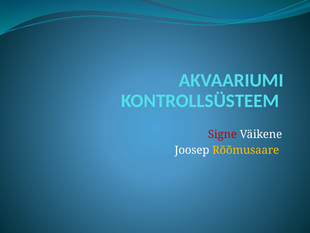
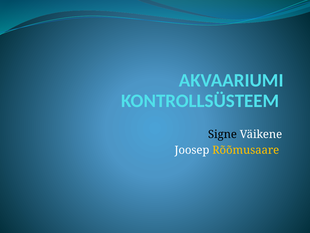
Signe colour: red -> black (222, 134)
